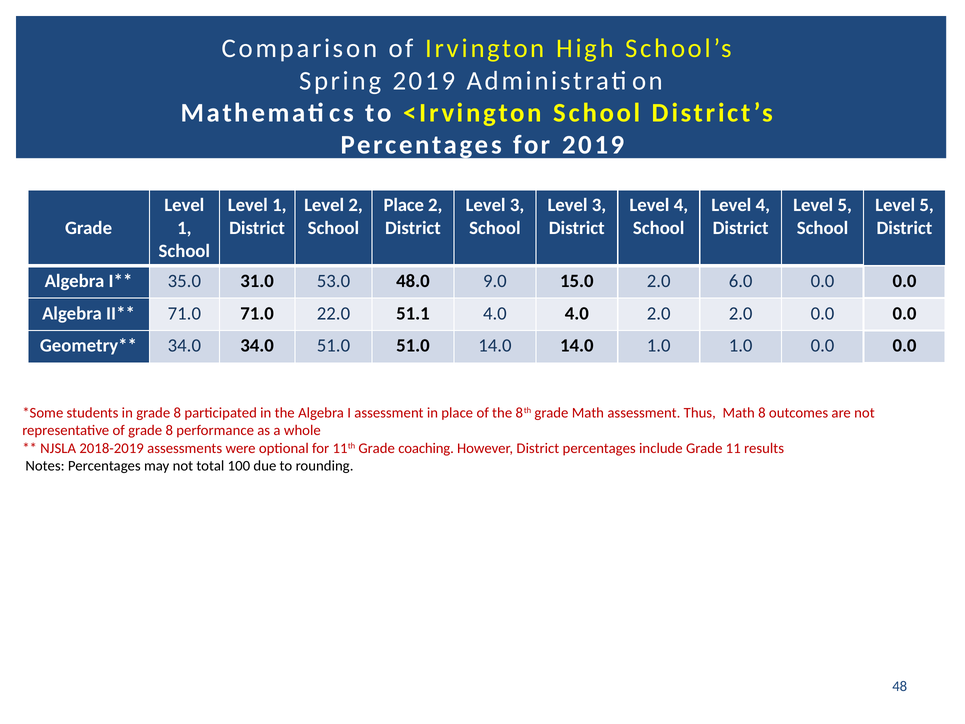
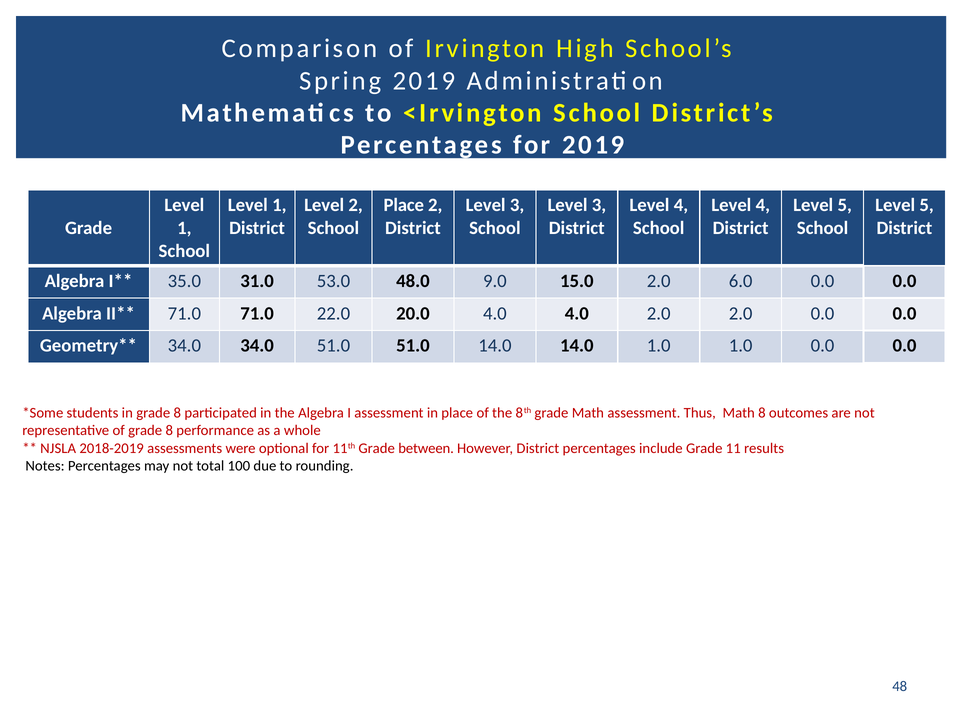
51.1: 51.1 -> 20.0 (413, 313)
coaching: coaching -> between (426, 448)
